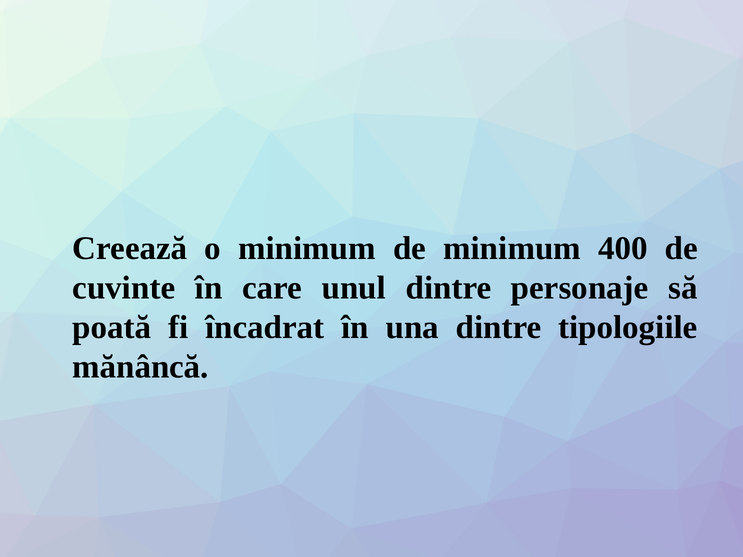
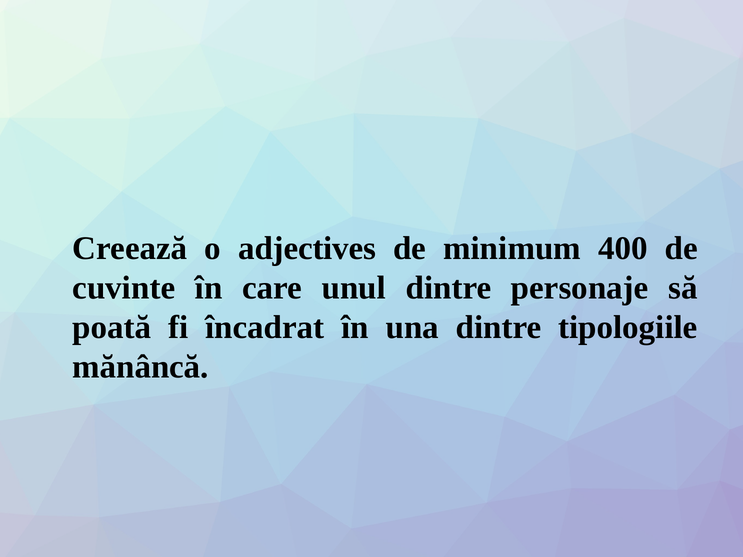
o minimum: minimum -> adjectives (307, 248)
